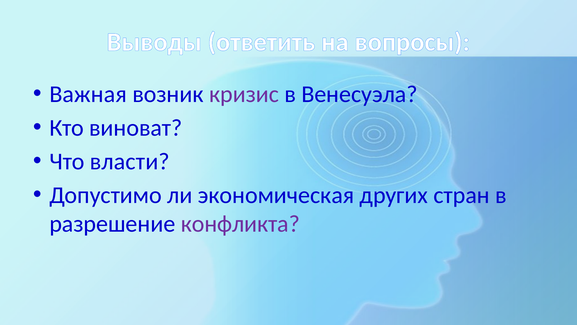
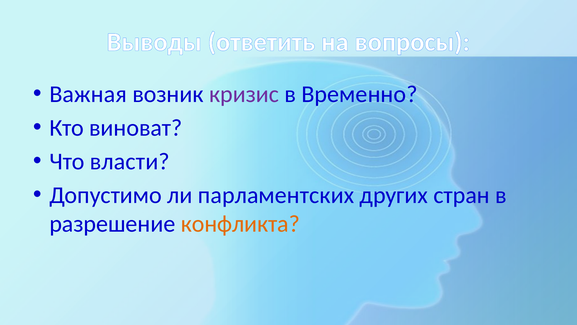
Венесуэла: Венесуэла -> Временно (359, 94)
экономическая: экономическая -> парламентских (276, 195)
конфликта colour: purple -> orange (240, 224)
